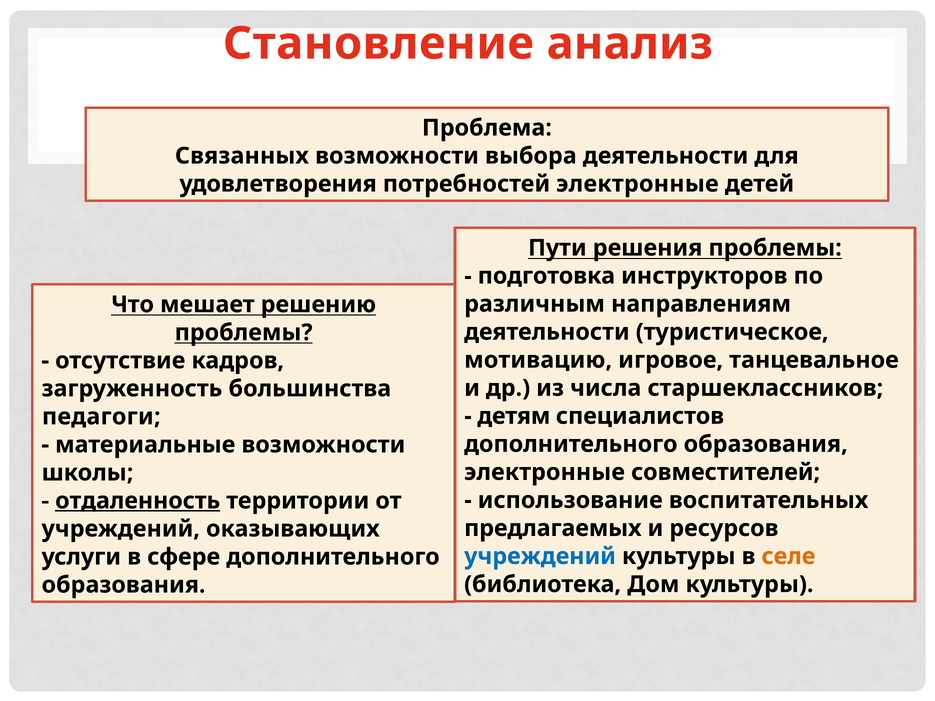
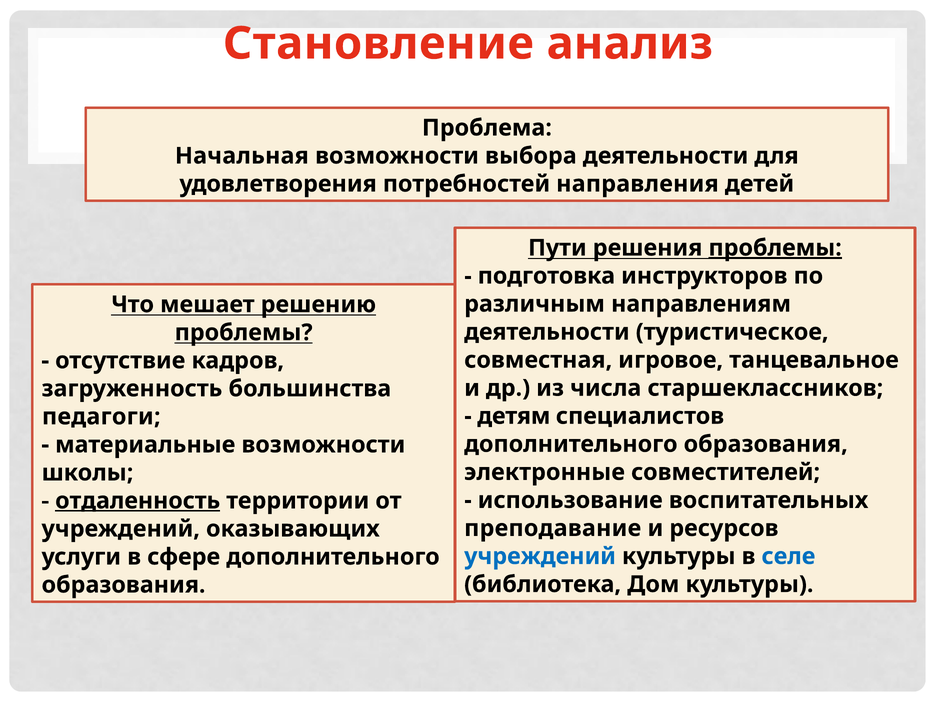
Связанных: Связанных -> Начальная (242, 156)
потребностей электронные: электронные -> направления (637, 184)
проблемы underline: none -> present (775, 248)
мотивацию: мотивацию -> совместная (538, 360)
предлагаемых: предлагаемых -> преподавание (553, 528)
селе colour: orange -> blue (788, 556)
